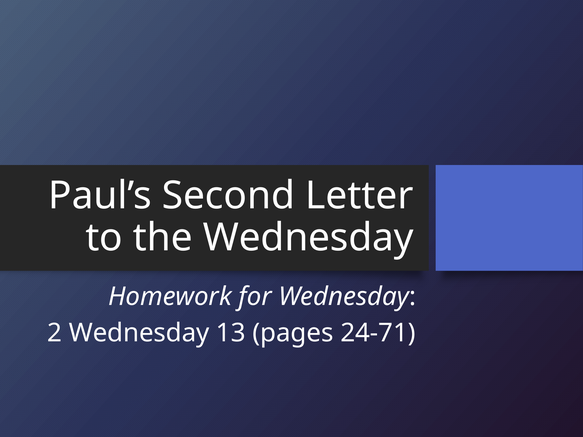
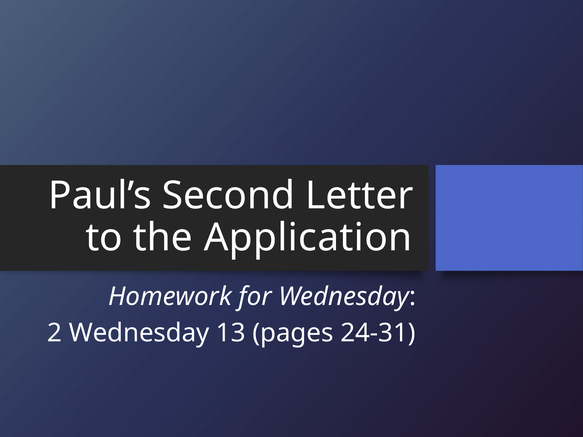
the Wednesday: Wednesday -> Application (308, 238)
24-71: 24-71 -> 24-31 (378, 333)
